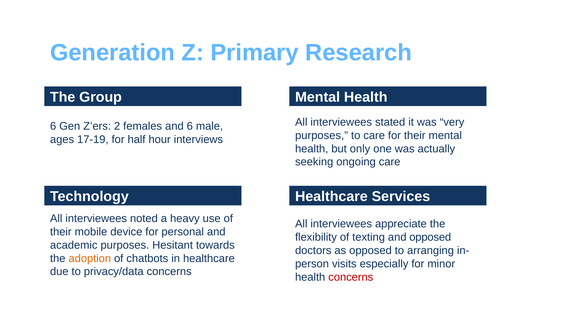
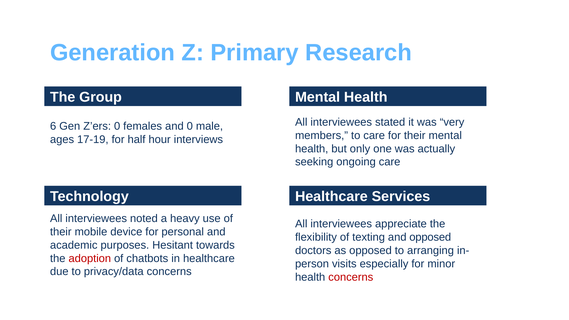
Z’ers 2: 2 -> 0 (117, 126)
and 6: 6 -> 0 (190, 126)
purposes: purposes -> members (322, 135)
adoption colour: orange -> red (90, 258)
